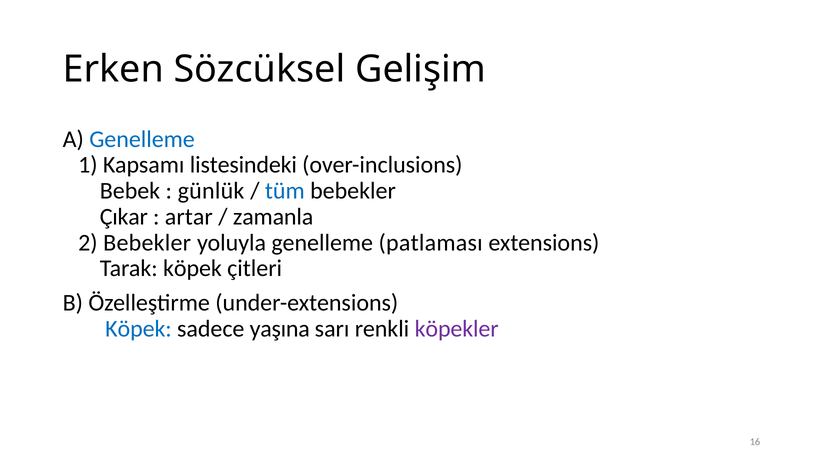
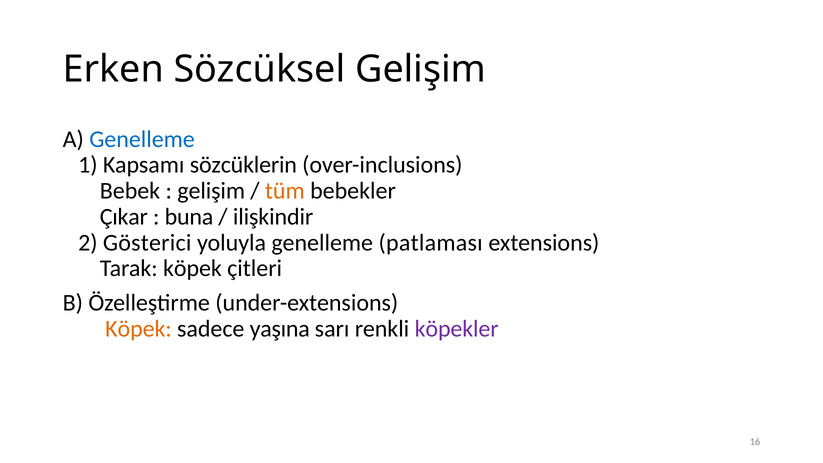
listesindeki: listesindeki -> sözcüklerin (243, 165)
günlük: günlük -> gelişim (211, 191)
tüm colour: blue -> orange (285, 191)
artar: artar -> buna (189, 217)
zamanla: zamanla -> ilişkindir (273, 217)
2 Bebekler: Bebekler -> Gösterici (147, 243)
Köpek colour: blue -> orange (138, 329)
